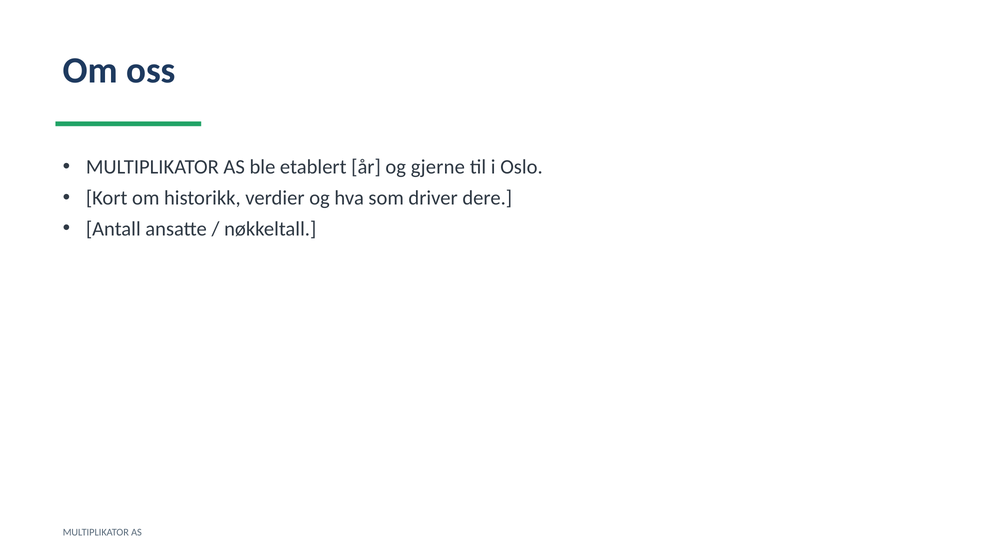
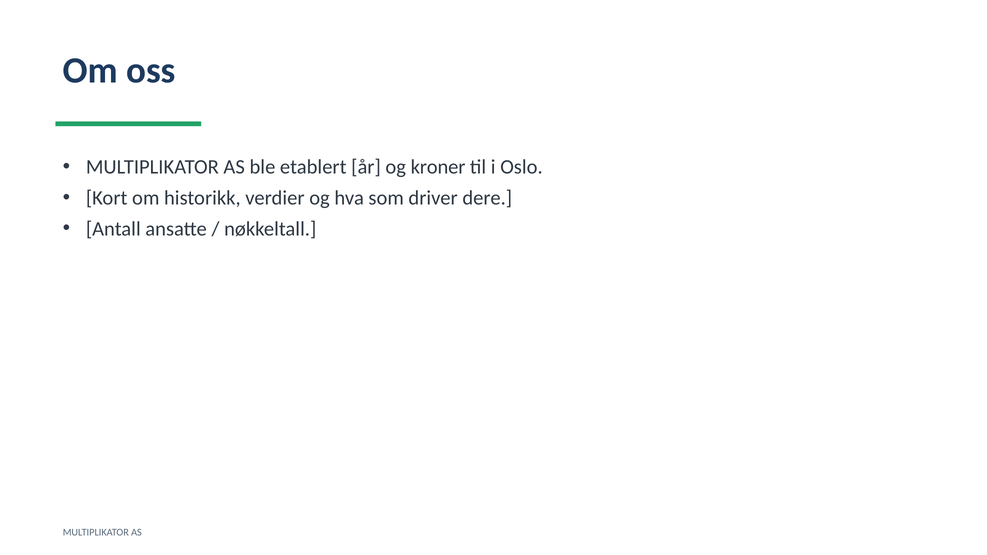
gjerne: gjerne -> kroner (438, 167)
